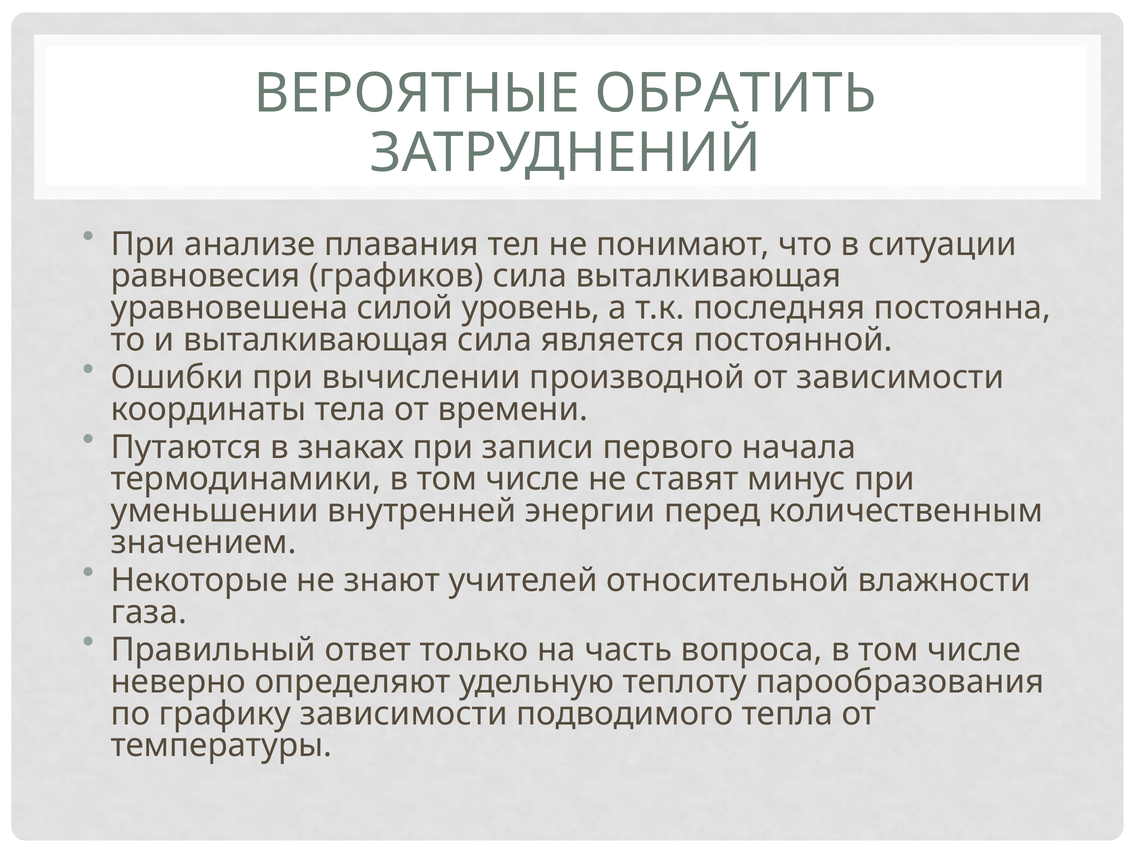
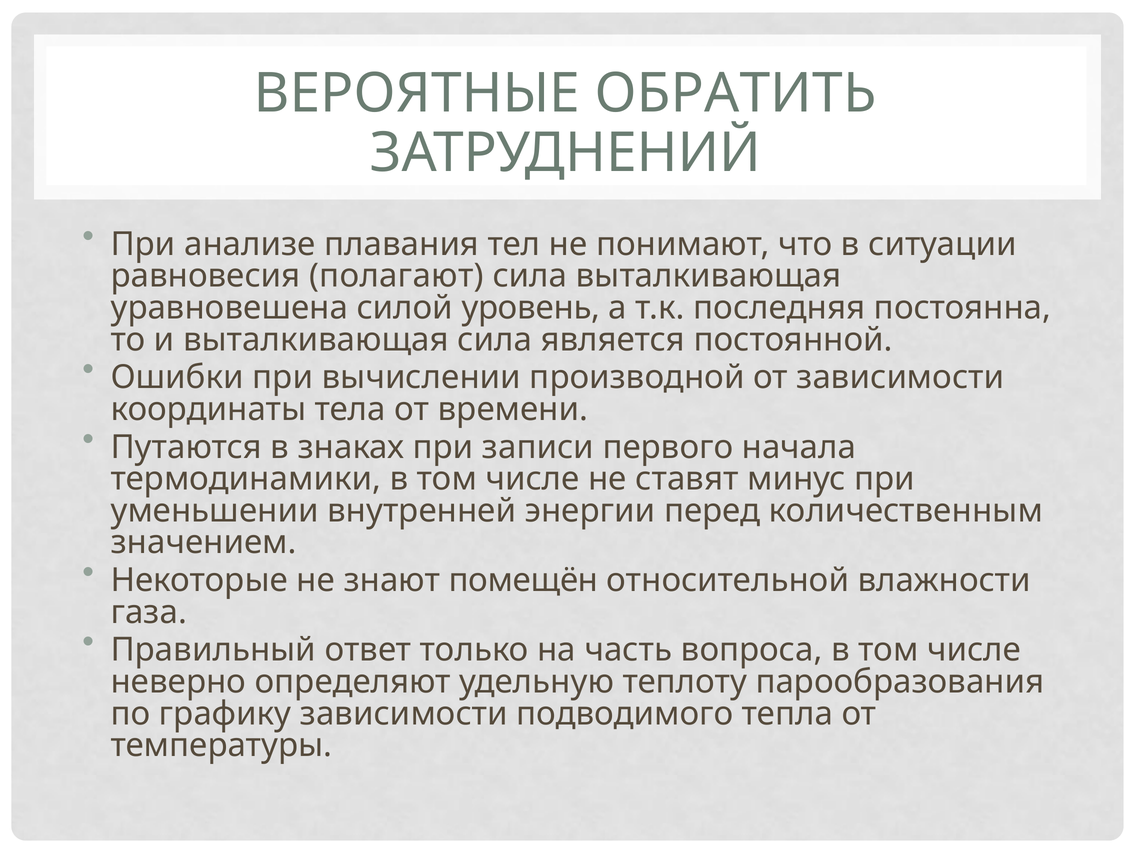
графиков: графиков -> полагают (396, 276)
учителей: учителей -> помещён (523, 580)
